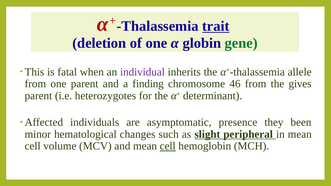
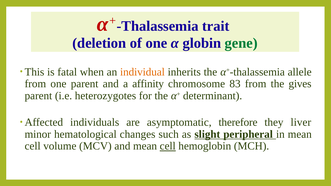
trait underline: present -> none (216, 26)
individual colour: purple -> orange (142, 72)
finding: finding -> affinity (148, 84)
46: 46 -> 83 (235, 84)
presence: presence -> therefore (238, 122)
been: been -> liver (301, 122)
